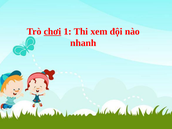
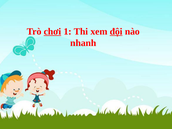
đội underline: none -> present (116, 31)
